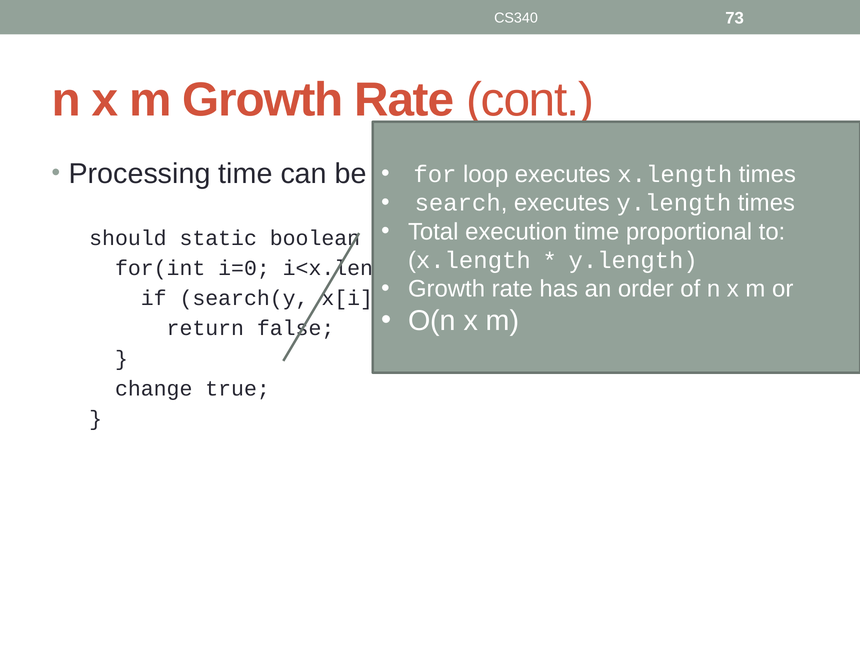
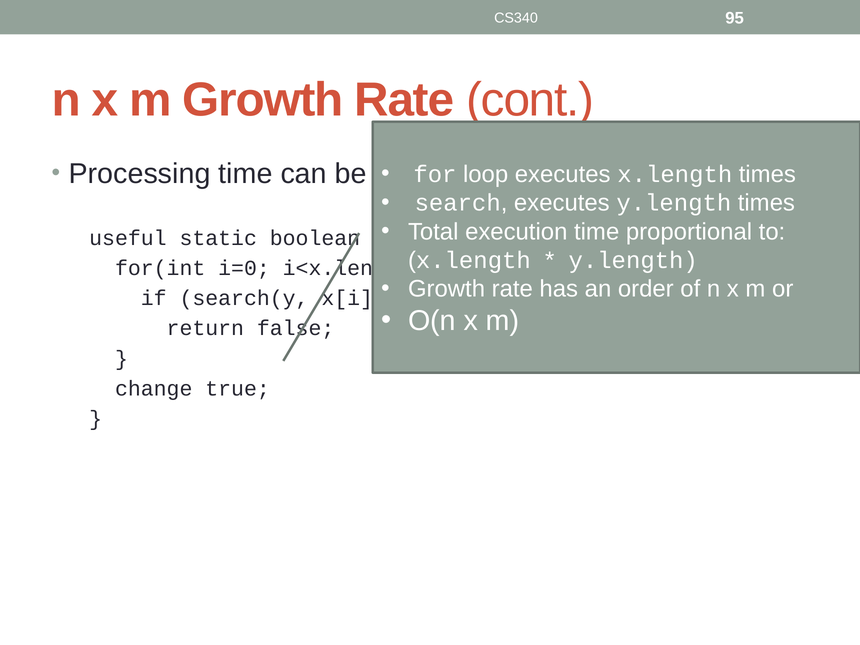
73: 73 -> 95 (735, 18)
should: should -> useful (128, 238)
